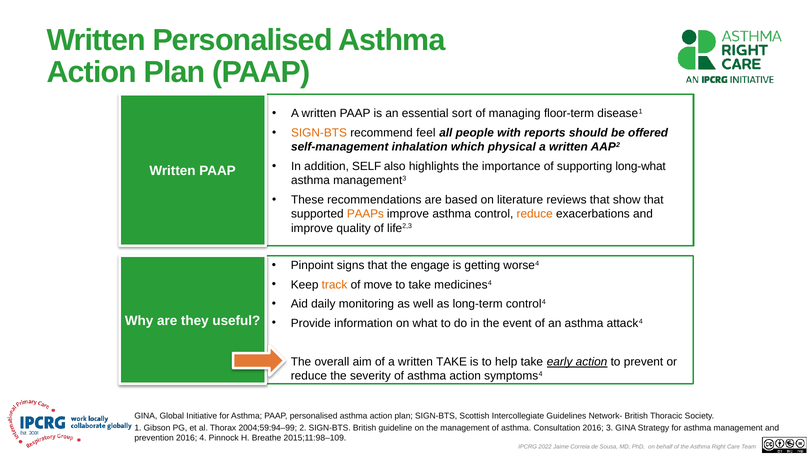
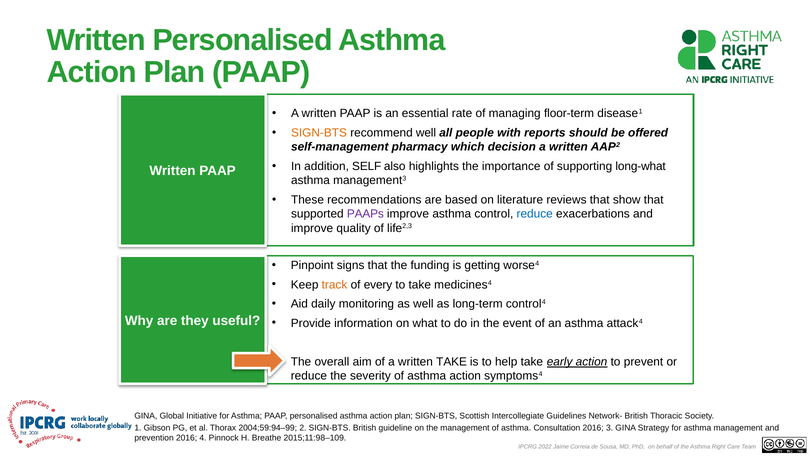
sort: sort -> rate (462, 114)
recommend feel: feel -> well (426, 133)
inhalation: inhalation -> pharmacy (420, 147)
physical: physical -> decision (512, 147)
PAAPs colour: orange -> purple (365, 214)
reduce colour: orange -> blue (535, 214)
engage: engage -> funding (430, 265)
move: move -> every (378, 285)
